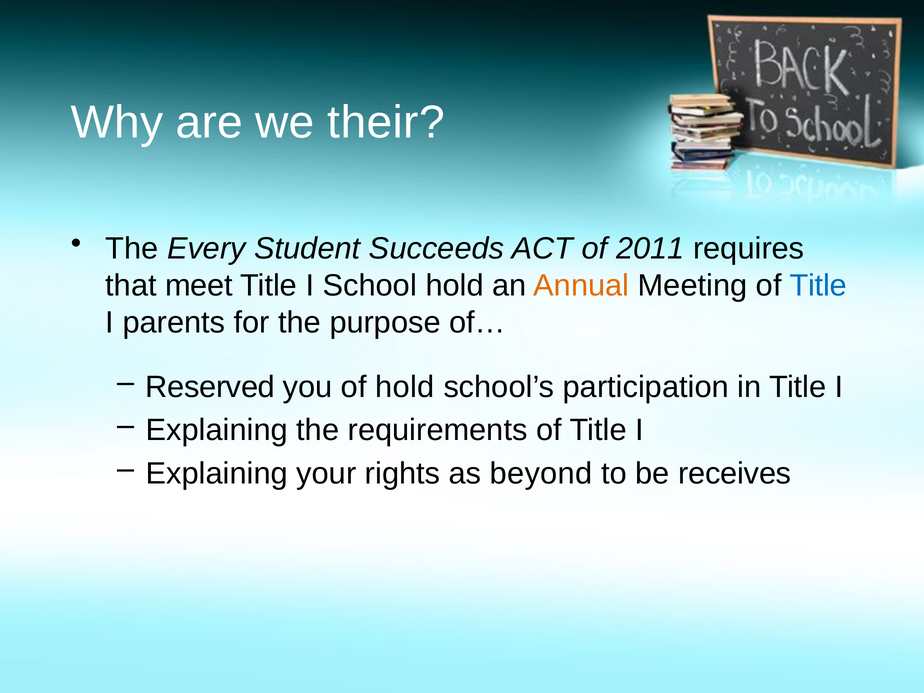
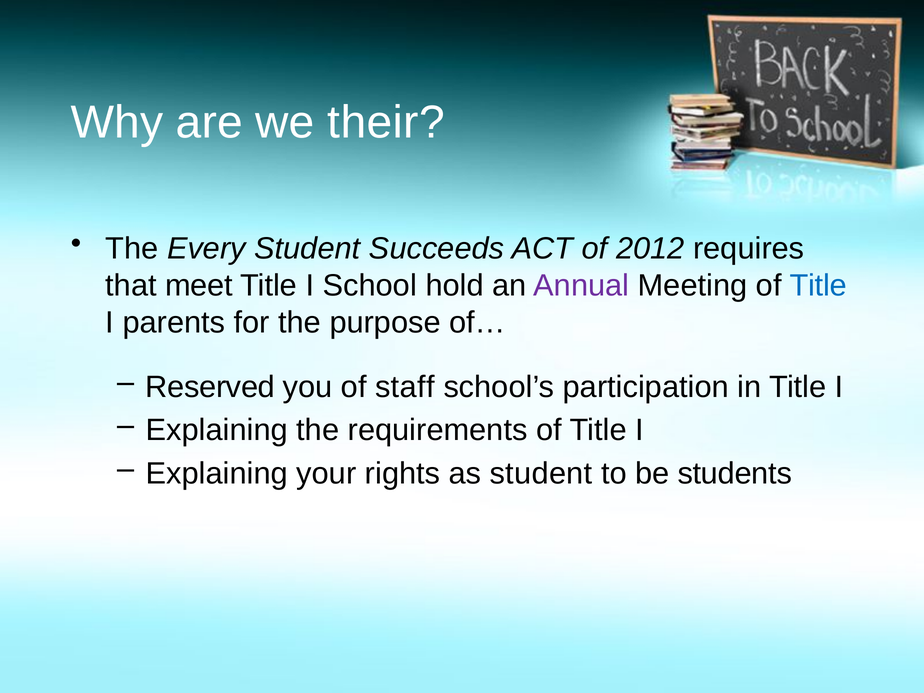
2011: 2011 -> 2012 (650, 249)
Annual colour: orange -> purple (581, 286)
of hold: hold -> staff (405, 387)
as beyond: beyond -> student (541, 473)
receives: receives -> students (735, 473)
